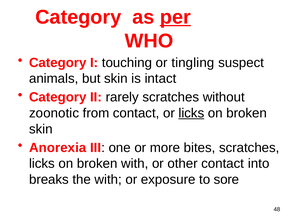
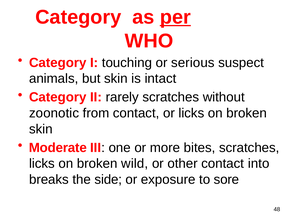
tingling: tingling -> serious (193, 63)
licks underline: present -> none (191, 113)
Anorexia: Anorexia -> Moderate (58, 147)
broken with: with -> wild (135, 163)
the with: with -> side (108, 179)
